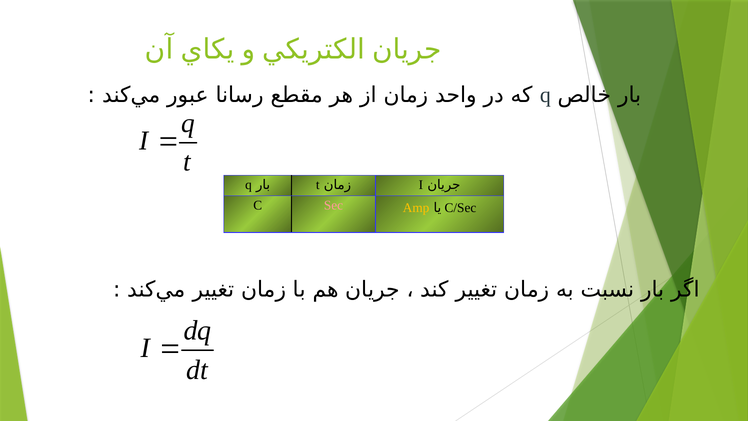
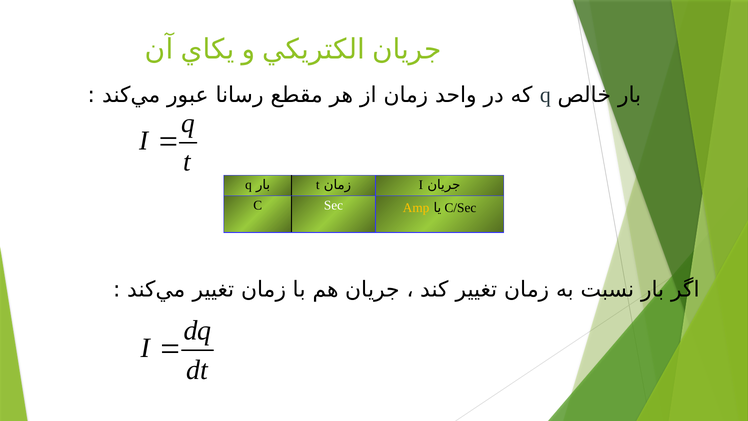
Sec colour: pink -> white (333, 205)
